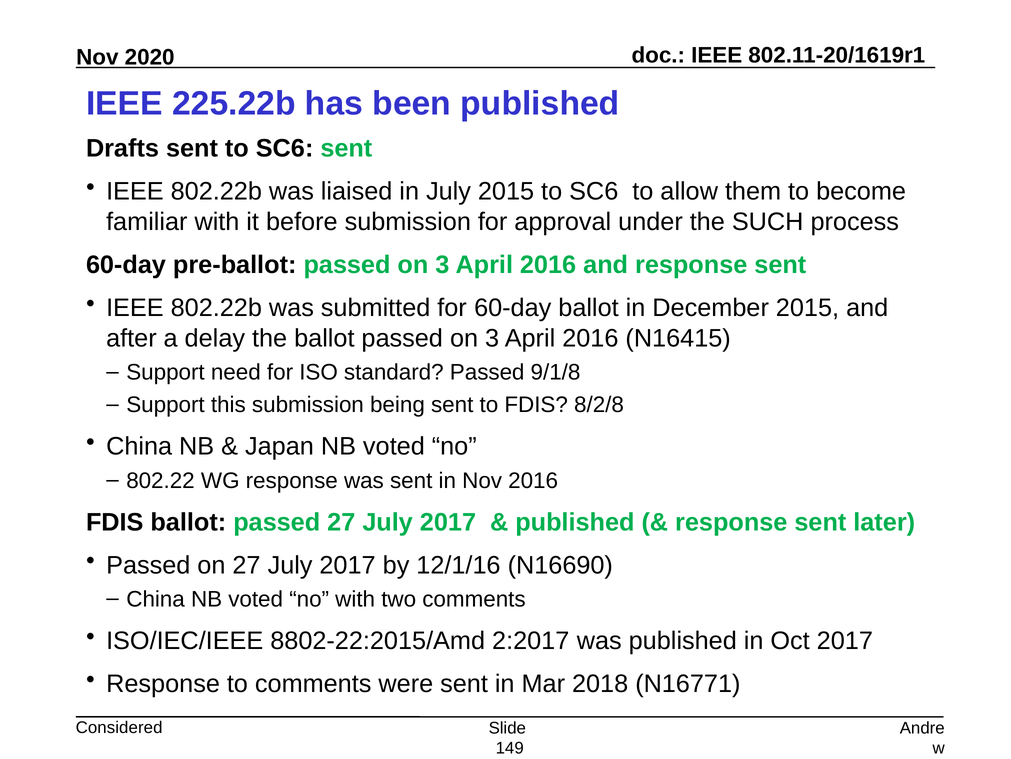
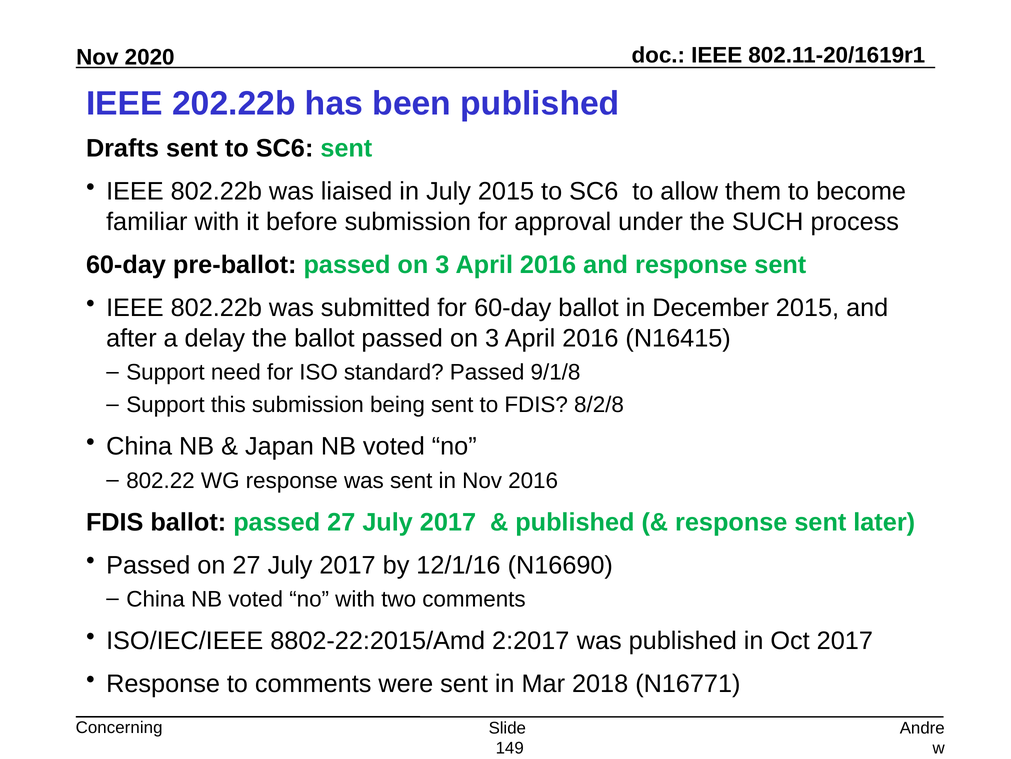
225.22b: 225.22b -> 202.22b (234, 104)
Considered: Considered -> Concerning (119, 727)
